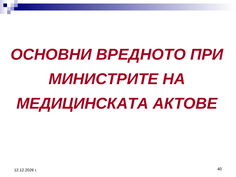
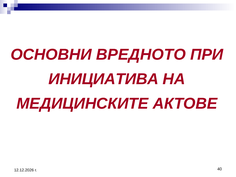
МИНИСТРИТЕ: МИНИСТРИТЕ -> ИНИЦИАТИВА (104, 79)
МЕДИЦИНСКАТА: МЕДИЦИНСКАТА -> МЕДИЦИНСКИТЕ (82, 104)
